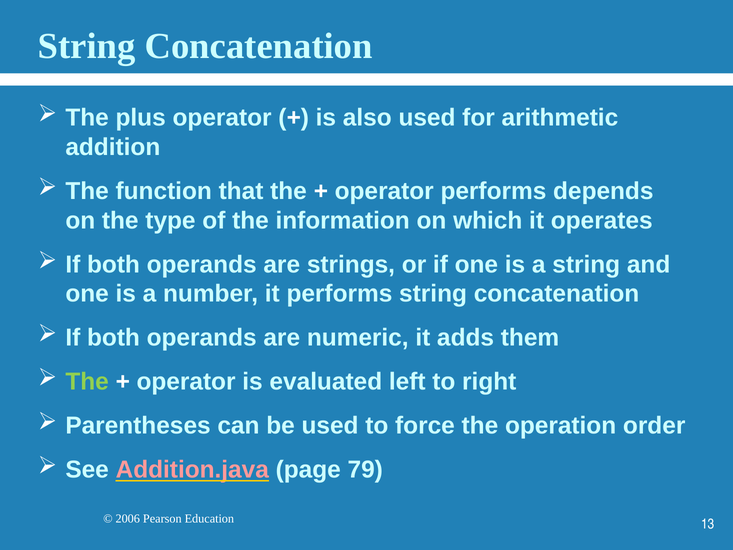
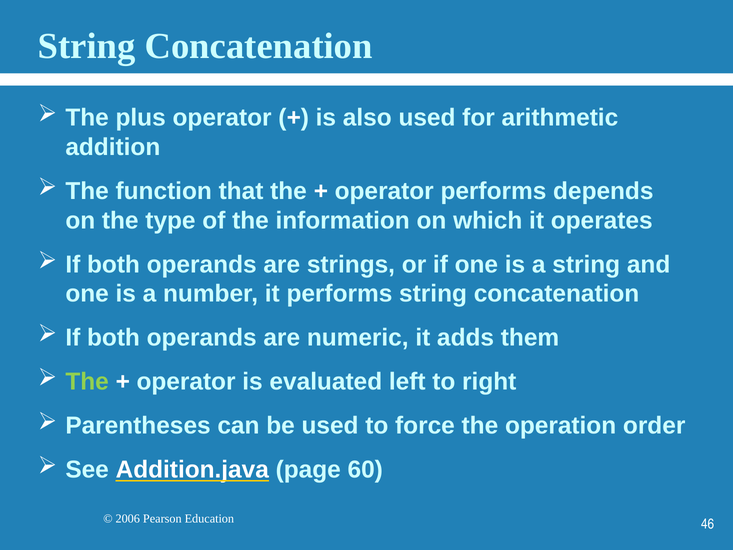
Addition.java colour: pink -> white (192, 470)
79: 79 -> 60 (365, 470)
13: 13 -> 46 (708, 524)
